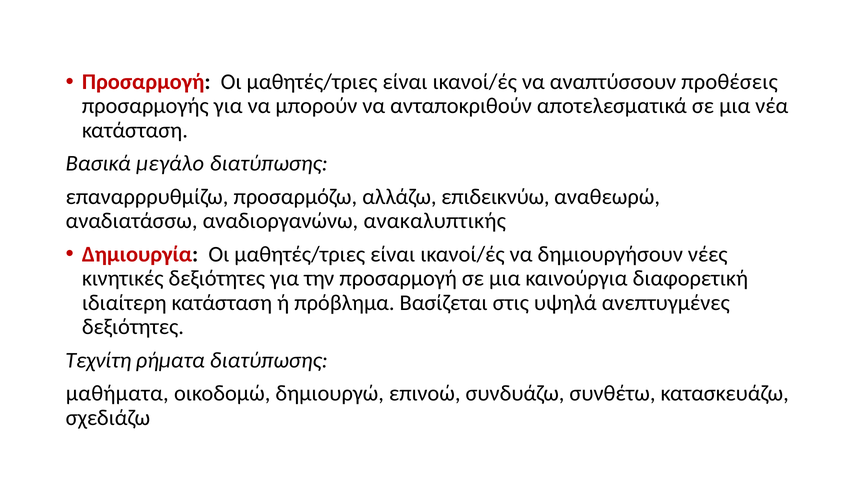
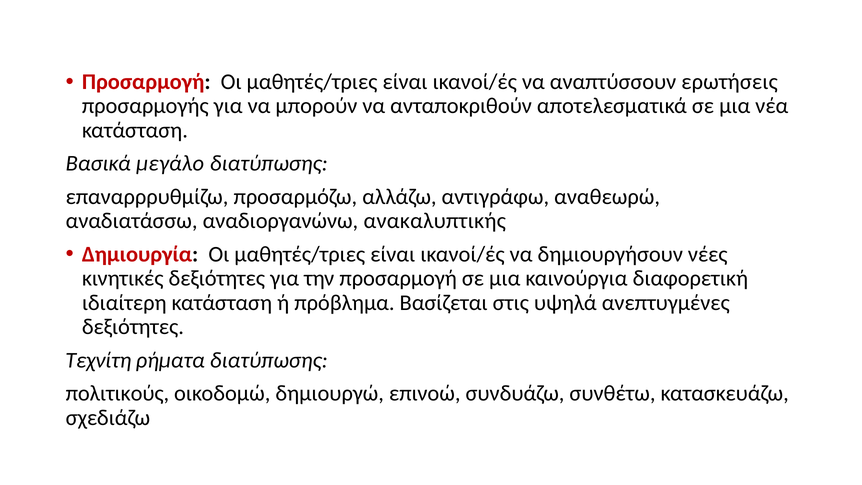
προθέσεις: προθέσεις -> ερωτήσεις (730, 82)
επιδεικνύω: επιδεικνύω -> αντιγράφω (495, 197)
μαθήματα: μαθήματα -> πολιτικούς (117, 393)
